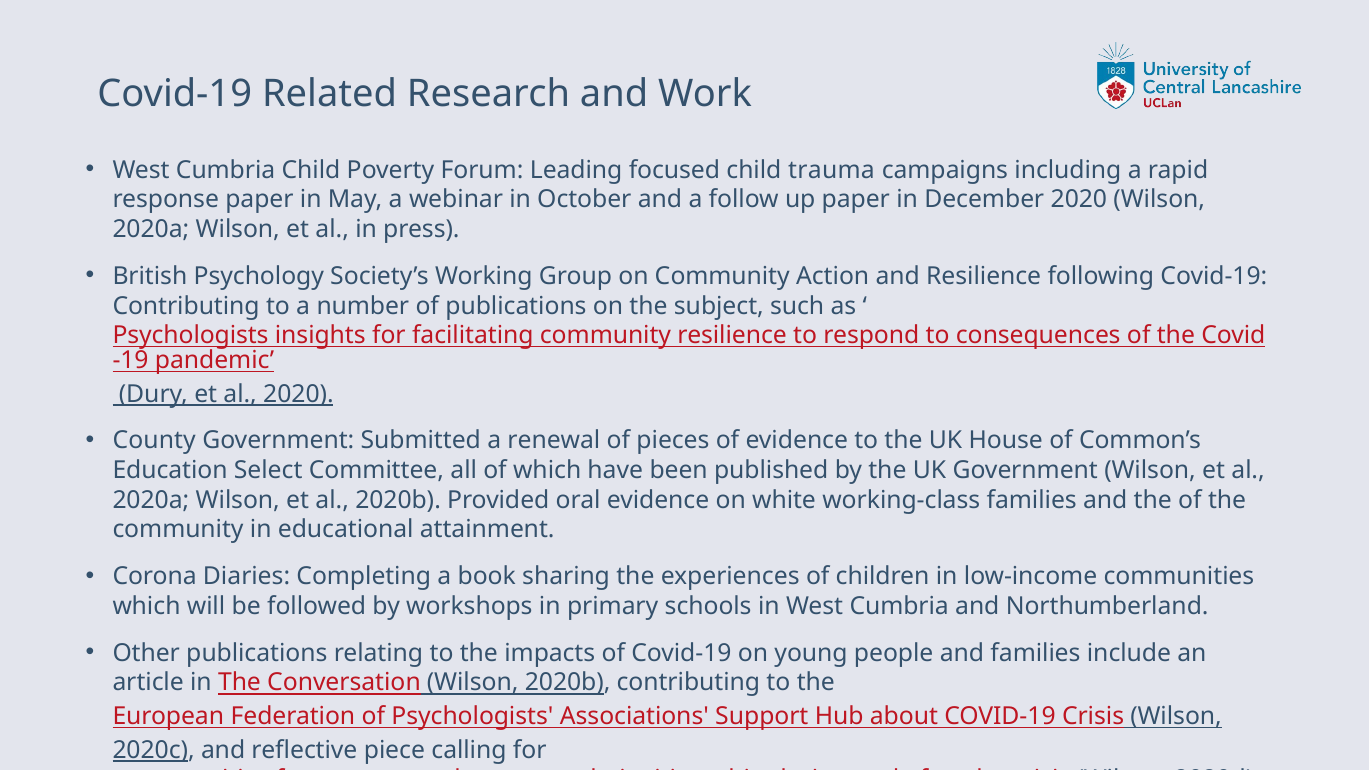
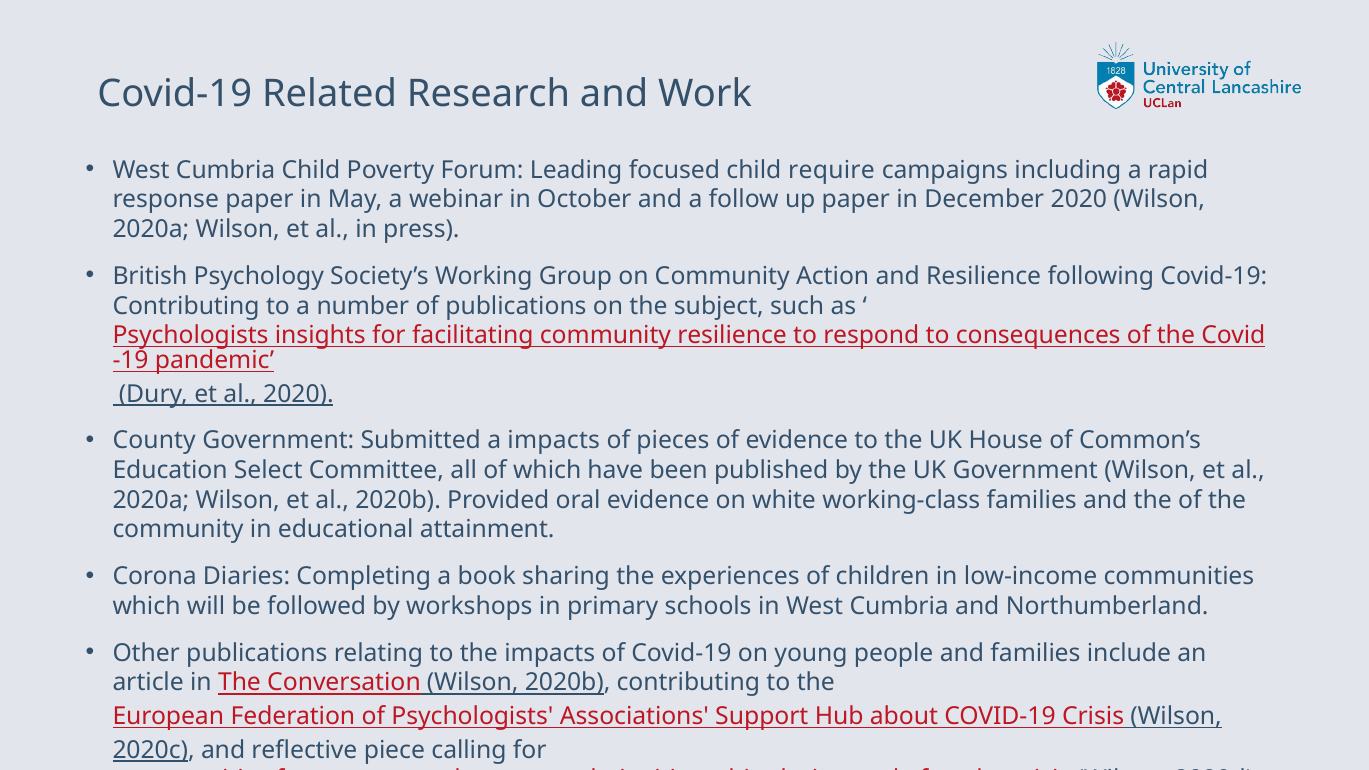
trauma: trauma -> require (832, 170)
a renewal: renewal -> impacts (554, 441)
